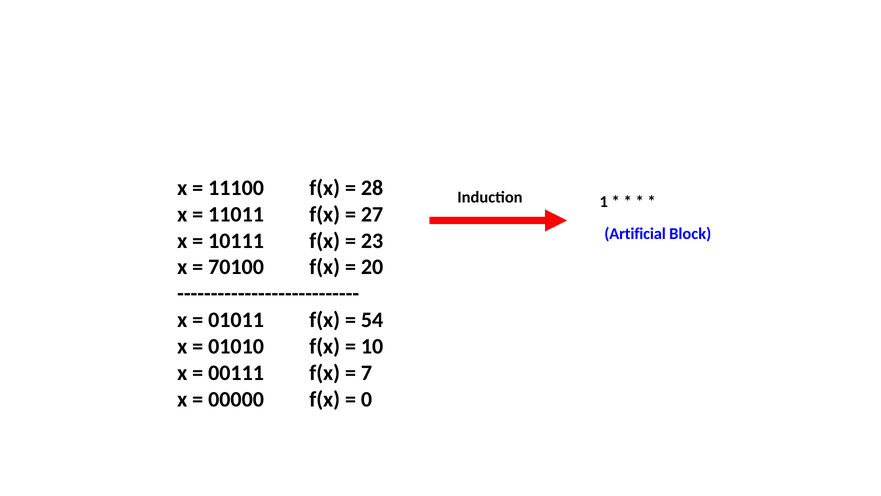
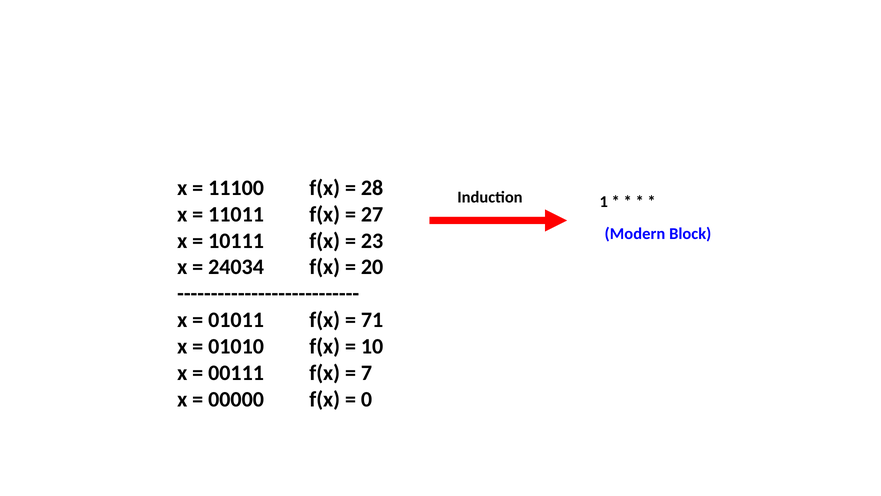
Artificial: Artificial -> Modern (635, 234)
70100: 70100 -> 24034 (236, 267)
54: 54 -> 71 (372, 320)
